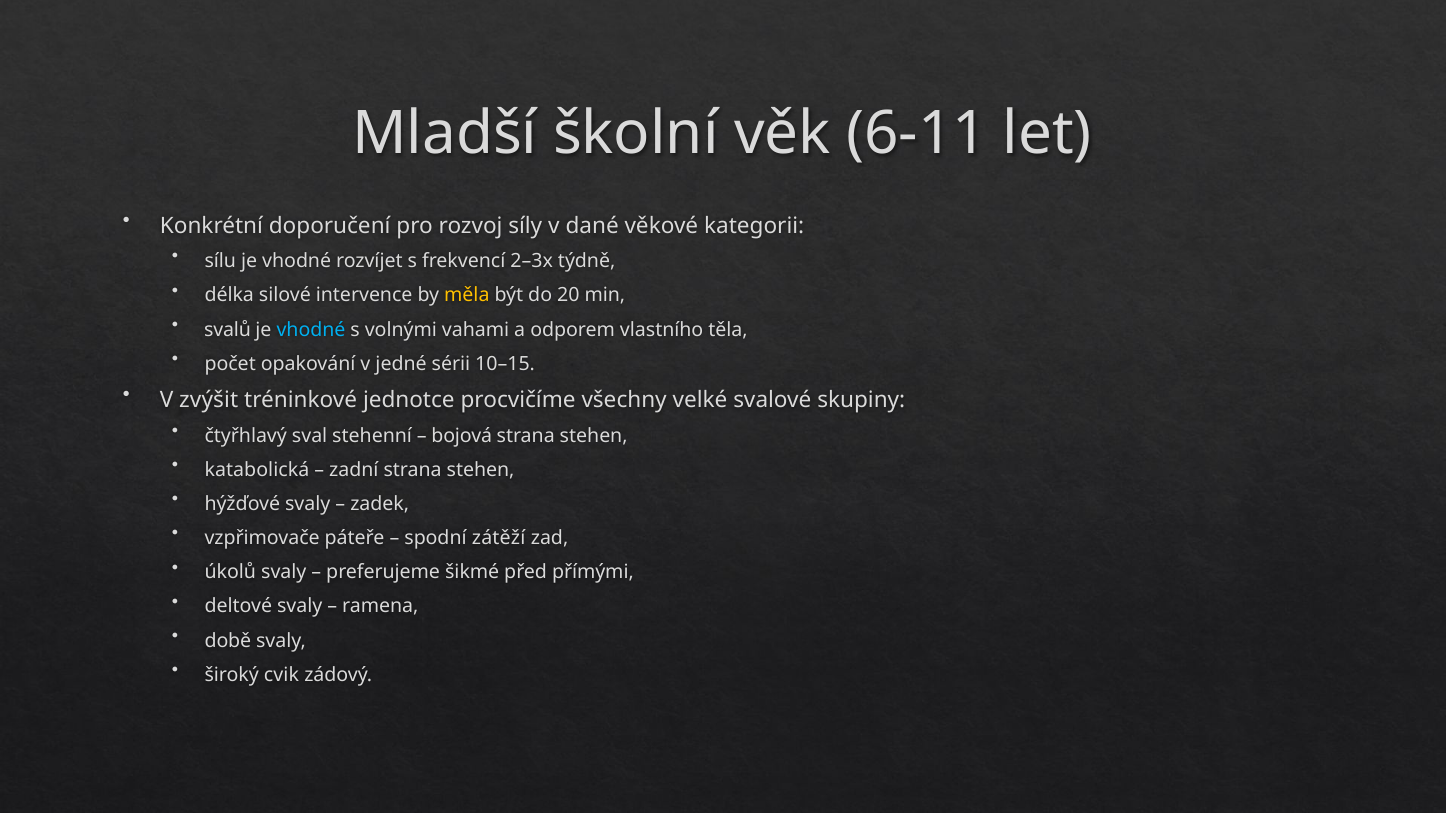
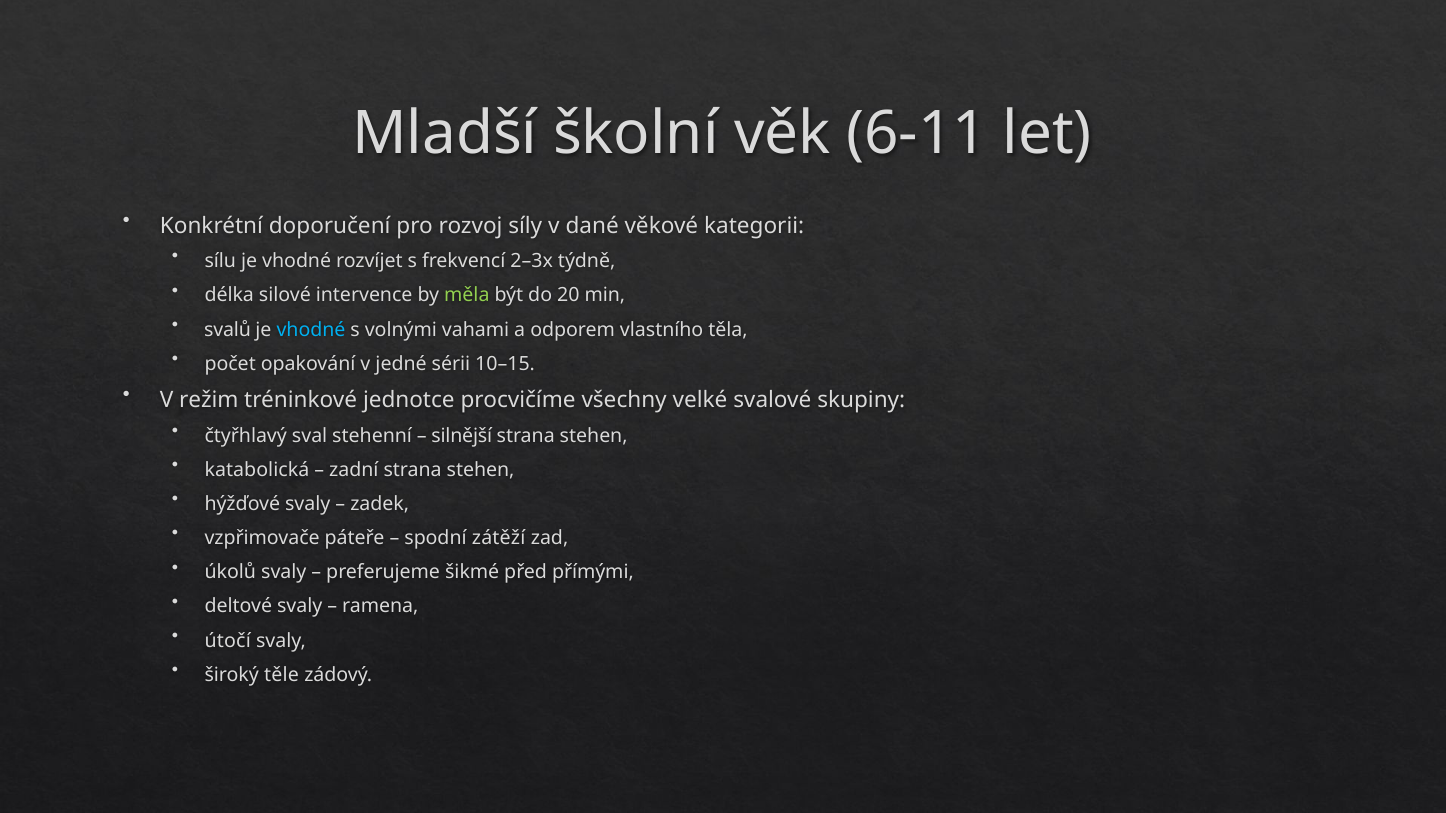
měla colour: yellow -> light green (467, 296)
zvýšit: zvýšit -> režim (209, 401)
bojová: bojová -> silnější (462, 436)
době: době -> útočí (228, 641)
cvik: cvik -> těle (281, 675)
